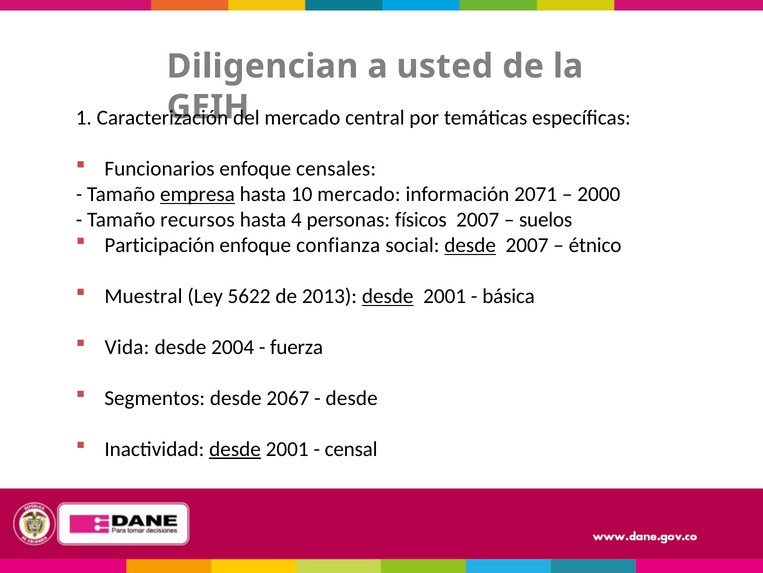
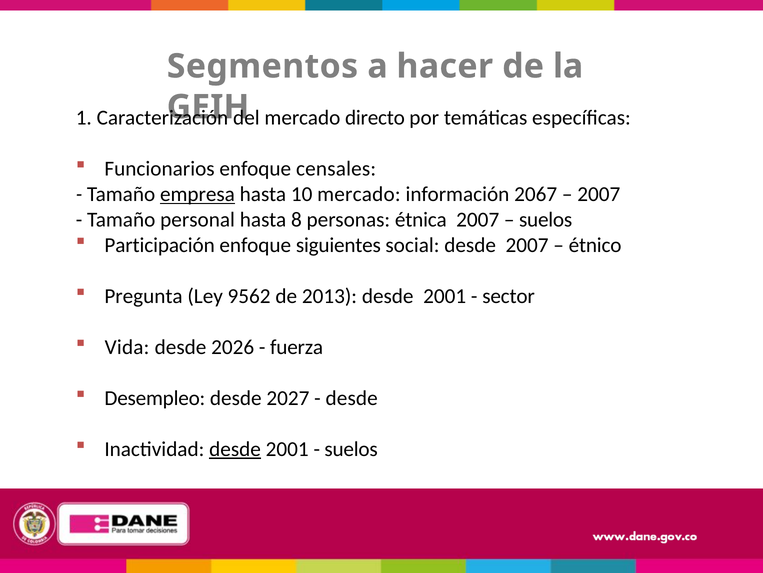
Diligencian: Diligencian -> Segmentos (262, 66)
usted: usted -> hacer (445, 66)
central: central -> directo (375, 118)
2071: 2071 -> 2067 (536, 194)
2000: 2000 -> 2007 (599, 194)
recursos: recursos -> personal (198, 220)
4: 4 -> 8 (296, 220)
físicos: físicos -> étnica (421, 220)
confianza: confianza -> siguientes (338, 245)
desde underline: present -> none (470, 245)
Muestral: Muestral -> Pregunta (144, 296)
5622: 5622 -> 9562 (249, 296)
desde underline: present -> none (388, 296)
básica: básica -> sector (509, 296)
2004: 2004 -> 2026 (233, 347)
Segmentos: Segmentos -> Desempleo (155, 398)
2067: 2067 -> 2027 (288, 398)
censal: censal -> suelos (351, 449)
